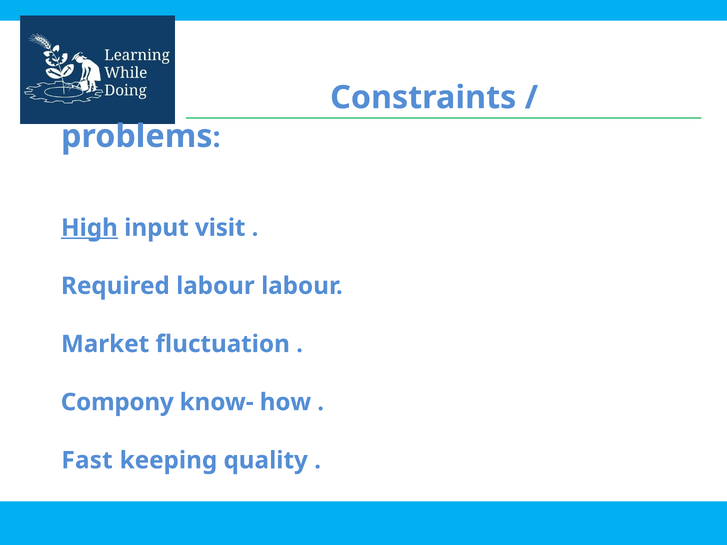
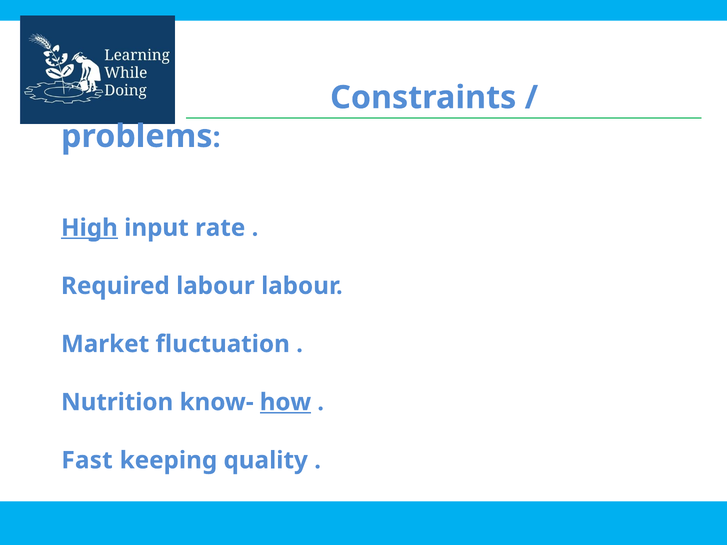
visit: visit -> rate (220, 228)
Compony: Compony -> Nutrition (117, 402)
how underline: none -> present (285, 402)
